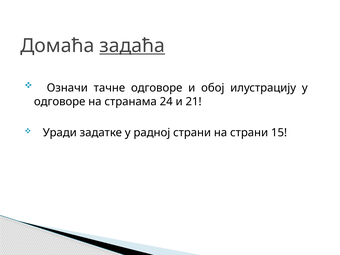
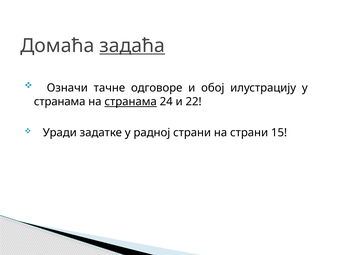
одговоре: одговоре -> странама (60, 102)
странама underline: none -> present (131, 102)
21: 21 -> 22 (194, 102)
